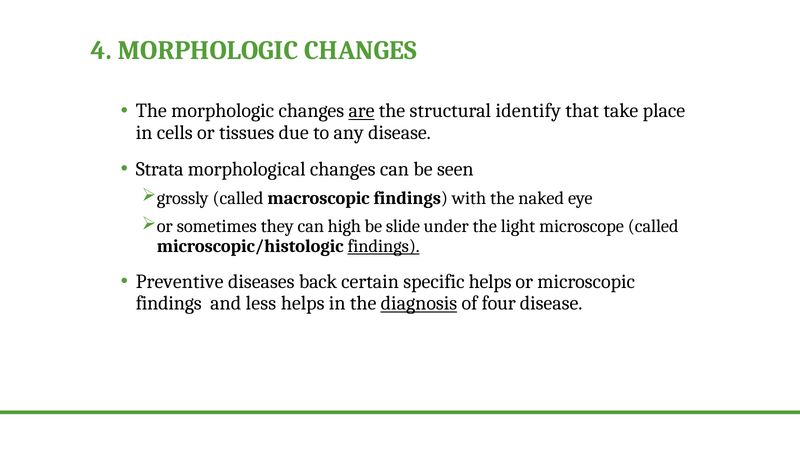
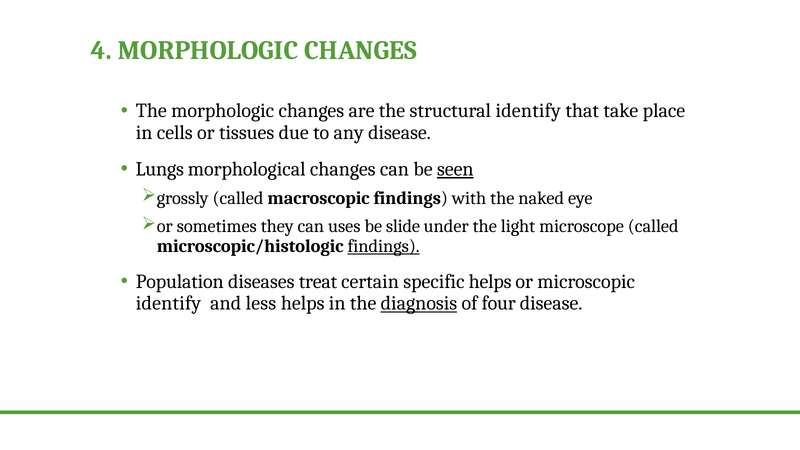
are underline: present -> none (362, 111)
Strata: Strata -> Lungs (160, 169)
seen underline: none -> present (455, 169)
high: high -> uses (344, 226)
Preventive: Preventive -> Population (180, 282)
back: back -> treat (318, 282)
findings: findings -> identify (168, 303)
